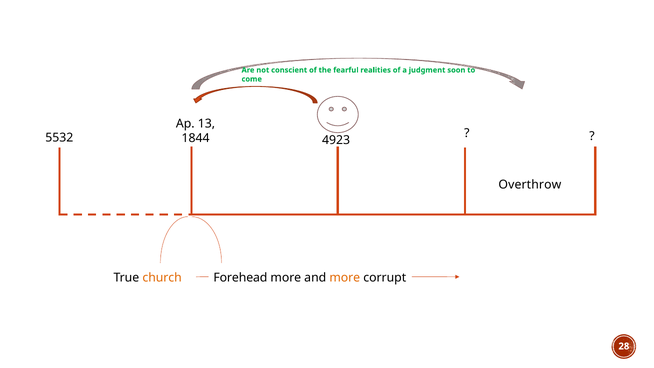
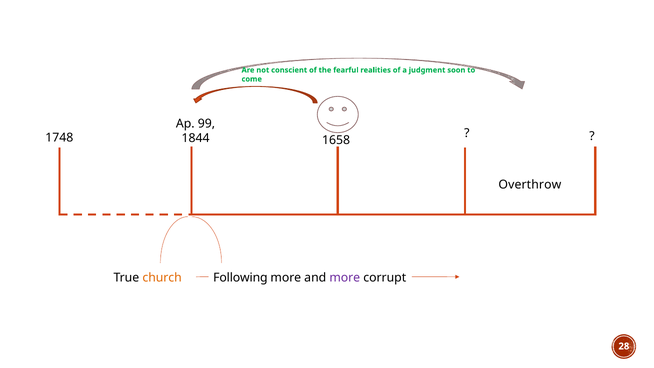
13: 13 -> 99 (206, 123)
5532: 5532 -> 1748 (59, 137)
4923: 4923 -> 1658 (336, 140)
Forehead: Forehead -> Following (240, 277)
more colour: orange -> purple (345, 277)
